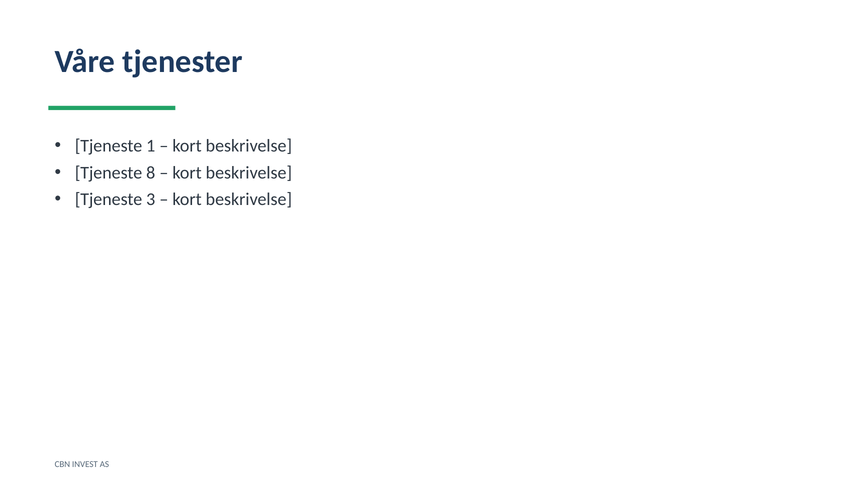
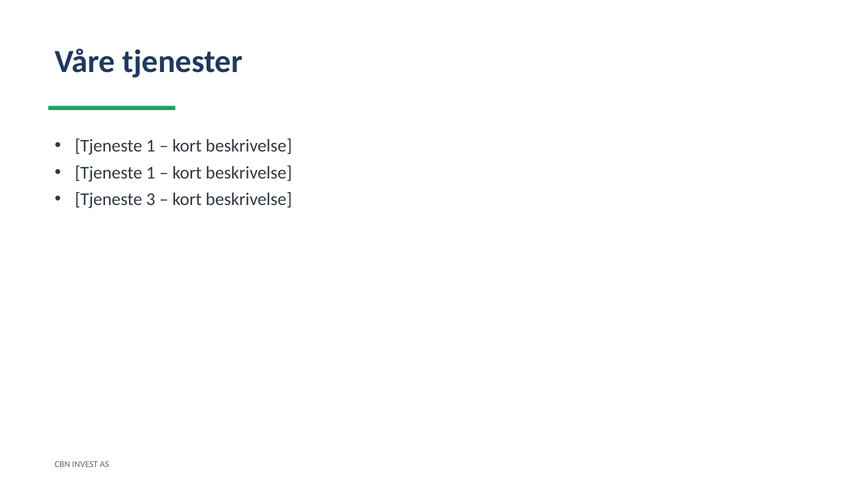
8: 8 -> 1 (151, 173)
